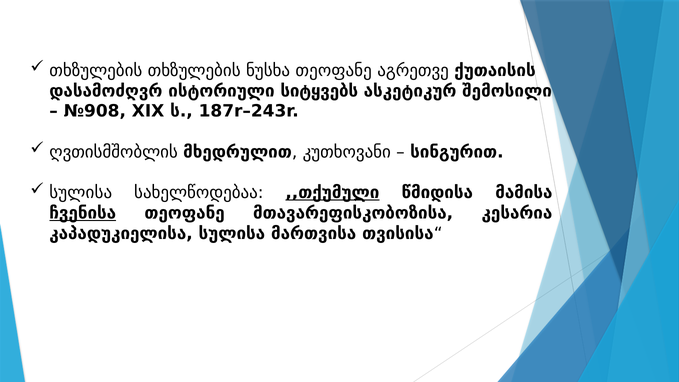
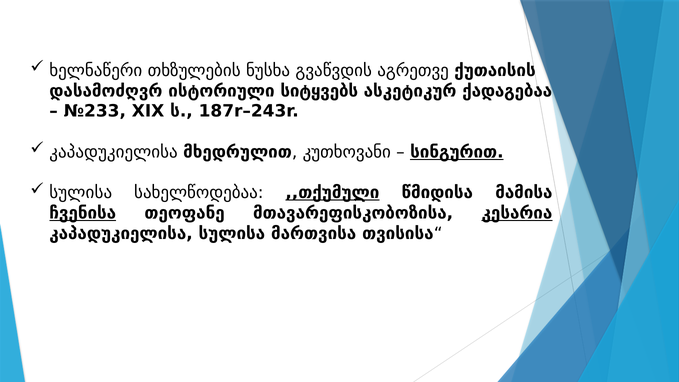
თხზულების: თხზულების -> ხელნაწერი (96, 71)
ნუსხა თეოფანე: თეოფანე -> გვაწვდის (334, 71)
შემოსილი: შემოსილი -> ქადაგებაა (507, 91)
№908: №908 -> №233 (95, 111)
ღვთისმშობლის: ღვთისმშობლის -> კაპადუკიელისა (114, 152)
სინგურით underline: none -> present (457, 152)
კესარია underline: none -> present (517, 213)
